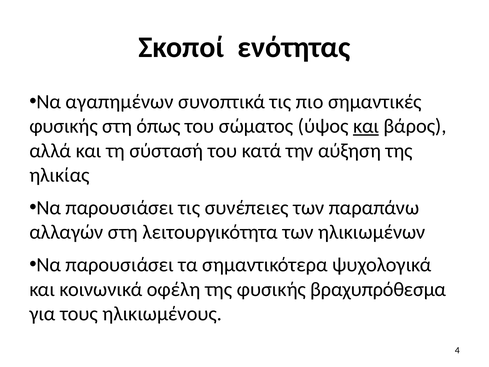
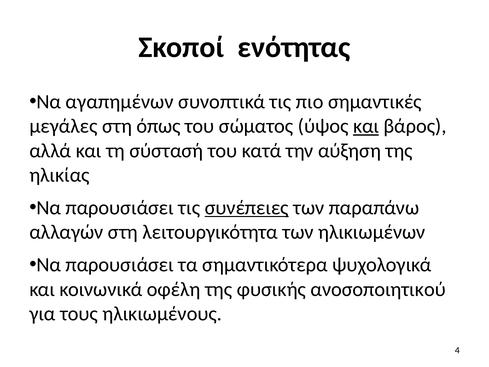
φυσικής: φυσικής -> μεγάλες (63, 126)
συνέπειες underline: none -> present (247, 208)
βραχυπρόθεσμα: βραχυπρόθεσμα -> ανοσοποιητικού (378, 289)
